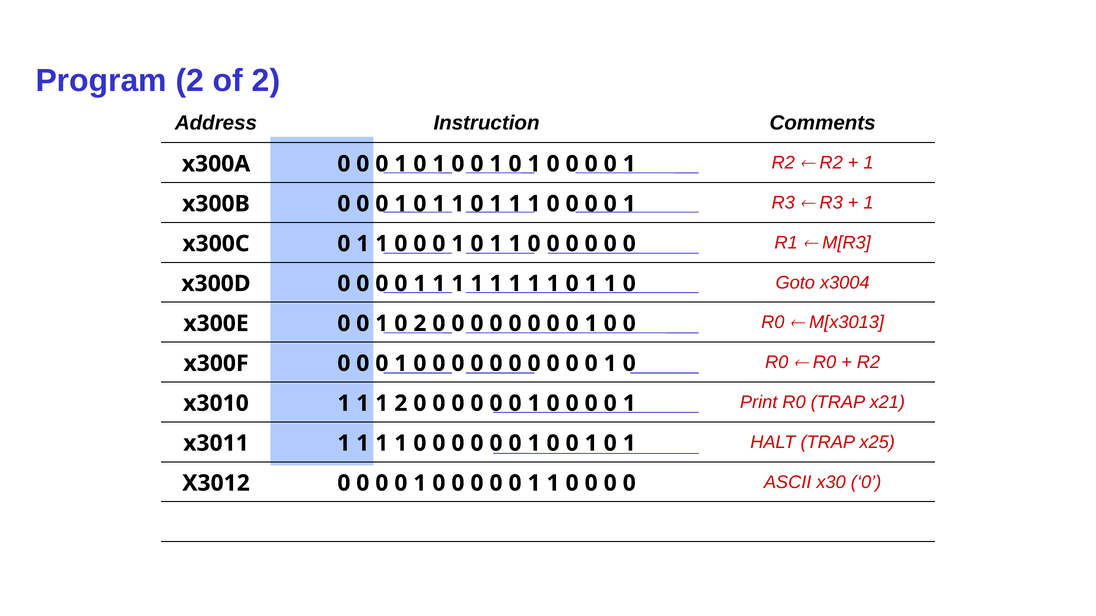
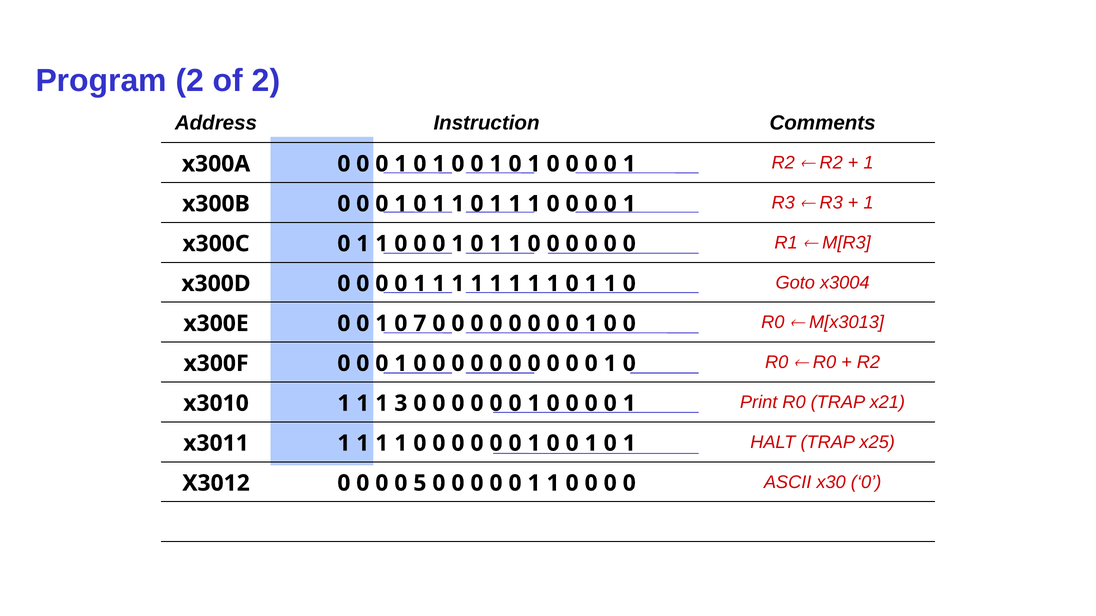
0 2: 2 -> 7 (420, 324)
1 2: 2 -> 3 (401, 404)
1: 1 -> 5 (420, 483)
